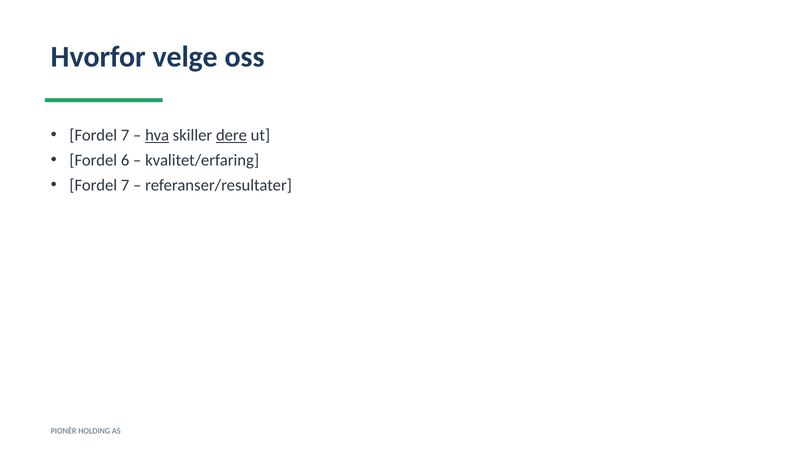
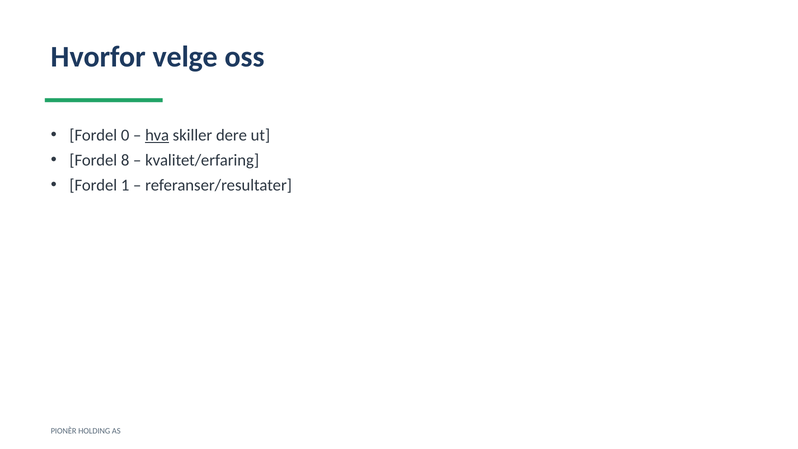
7: 7 -> 0 (125, 135)
dere underline: present -> none (232, 135)
6: 6 -> 8 (125, 160)
7: 7 -> 1 (125, 185)
